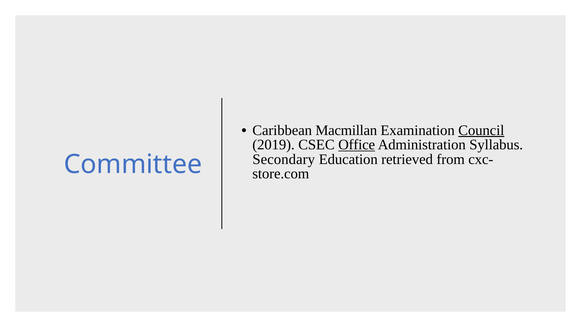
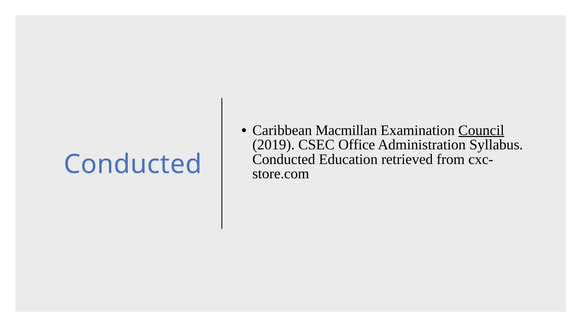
Office underline: present -> none (357, 145)
Secondary: Secondary -> Conducted (284, 159)
Committee: Committee -> Conducted (133, 164)
